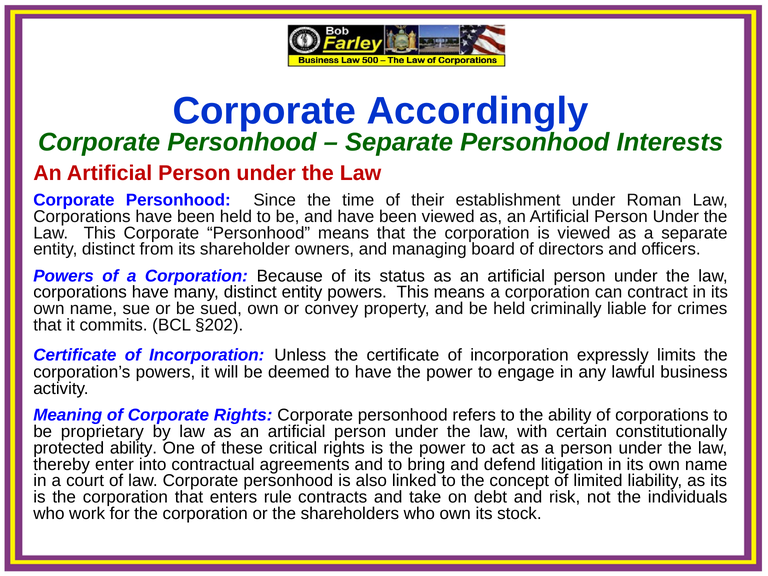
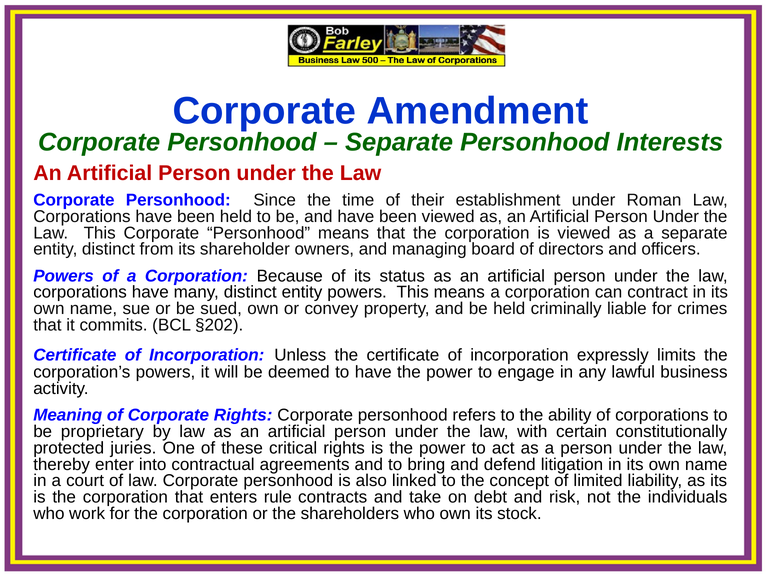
Accordingly: Accordingly -> Amendment (478, 111)
protected ability: ability -> juries (133, 448)
